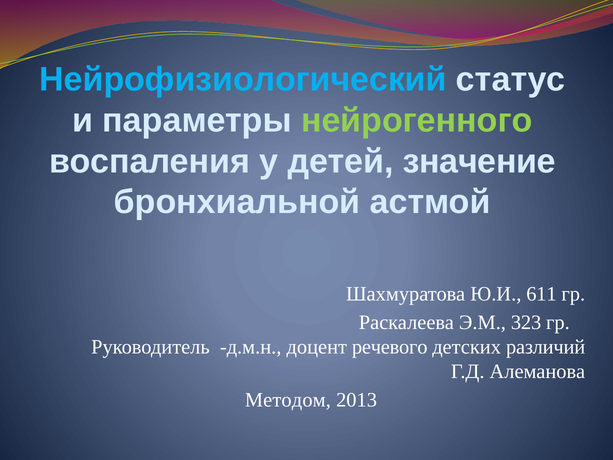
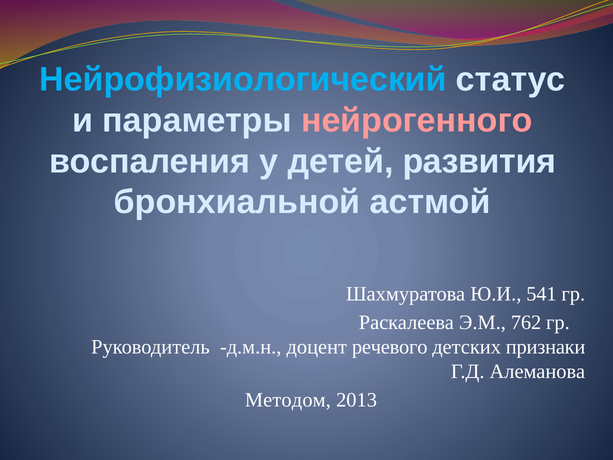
нейрогенного colour: light green -> pink (417, 120)
значение: значение -> развития (479, 161)
611: 611 -> 541 (541, 294)
323: 323 -> 762 (526, 322)
различий: различий -> признаки (546, 347)
